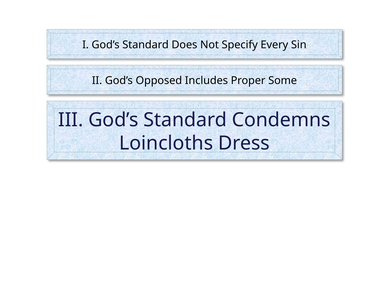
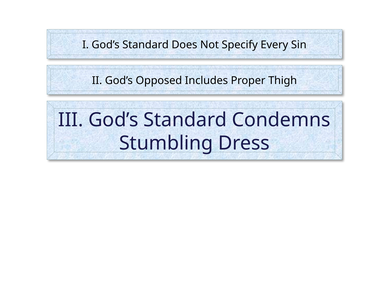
Some: Some -> Thigh (283, 80)
Loincloths: Loincloths -> Stumbling (166, 143)
